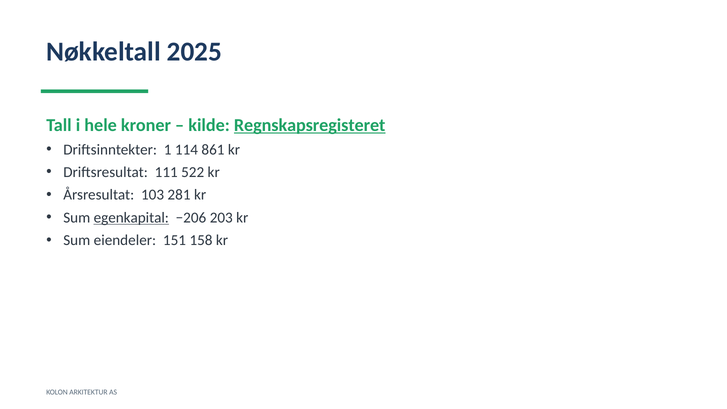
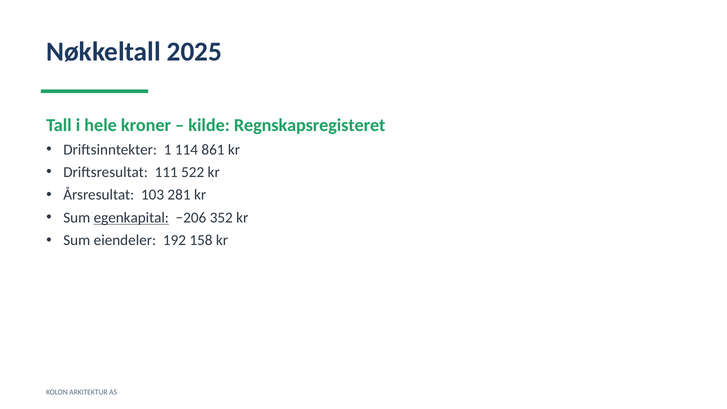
Regnskapsregisteret underline: present -> none (310, 125)
203: 203 -> 352 (221, 218)
151: 151 -> 192 (175, 240)
